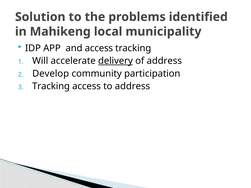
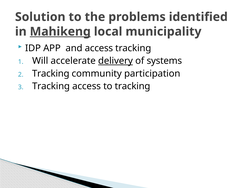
Mahikeng underline: none -> present (60, 32)
of address: address -> systems (164, 61)
Develop: Develop -> Tracking (51, 74)
to address: address -> tracking (132, 86)
